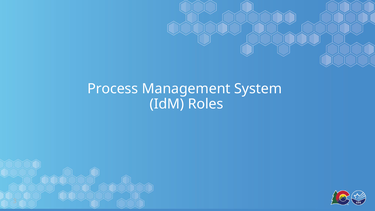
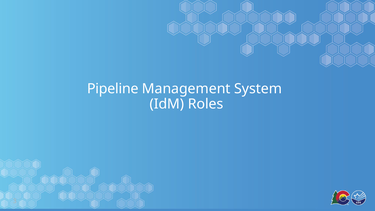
Process: Process -> Pipeline (113, 89)
